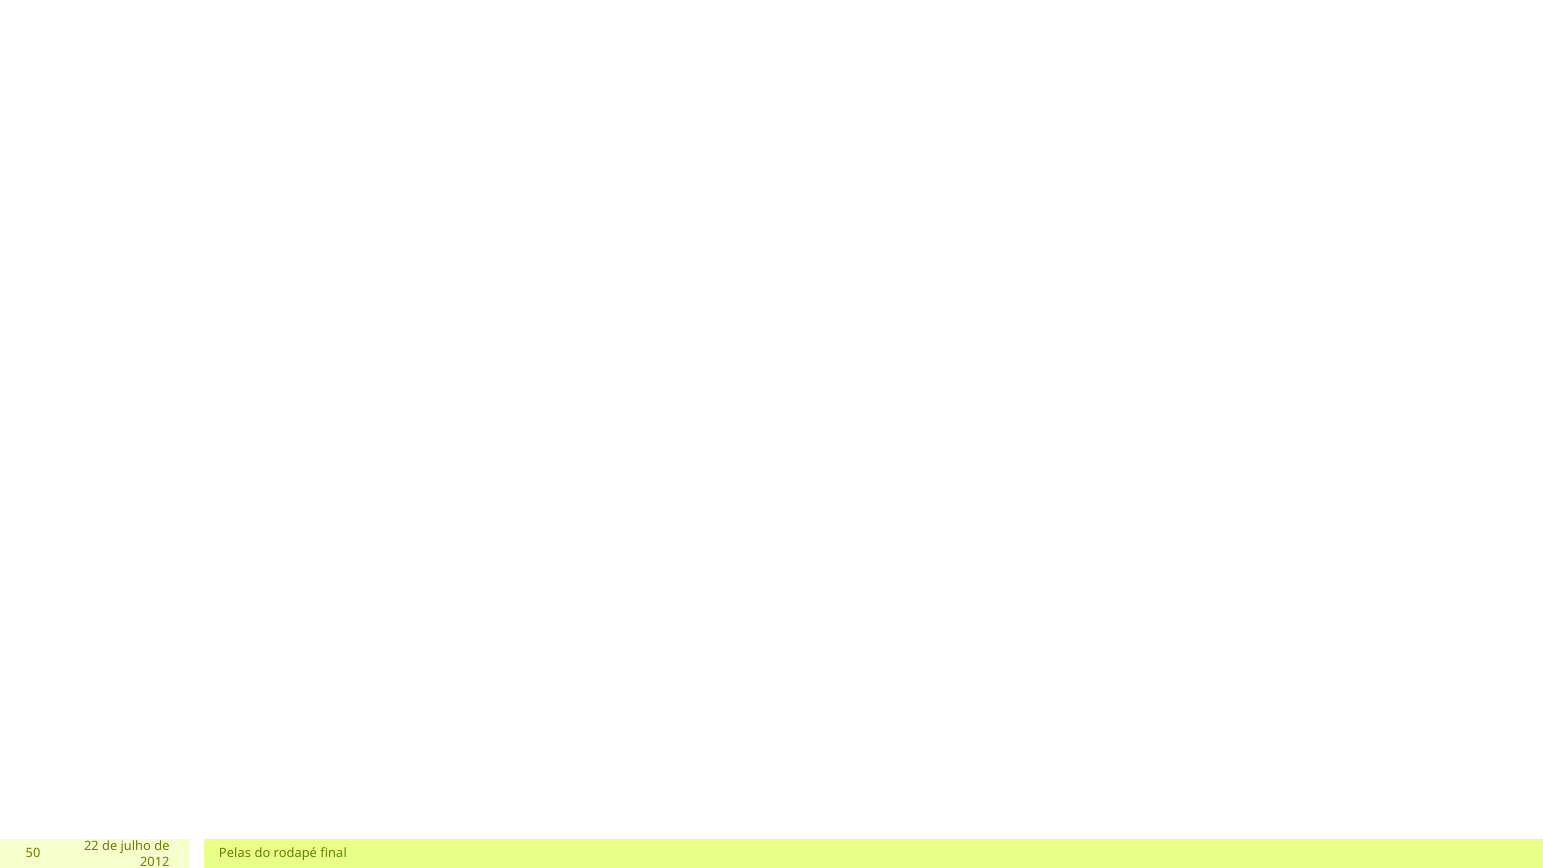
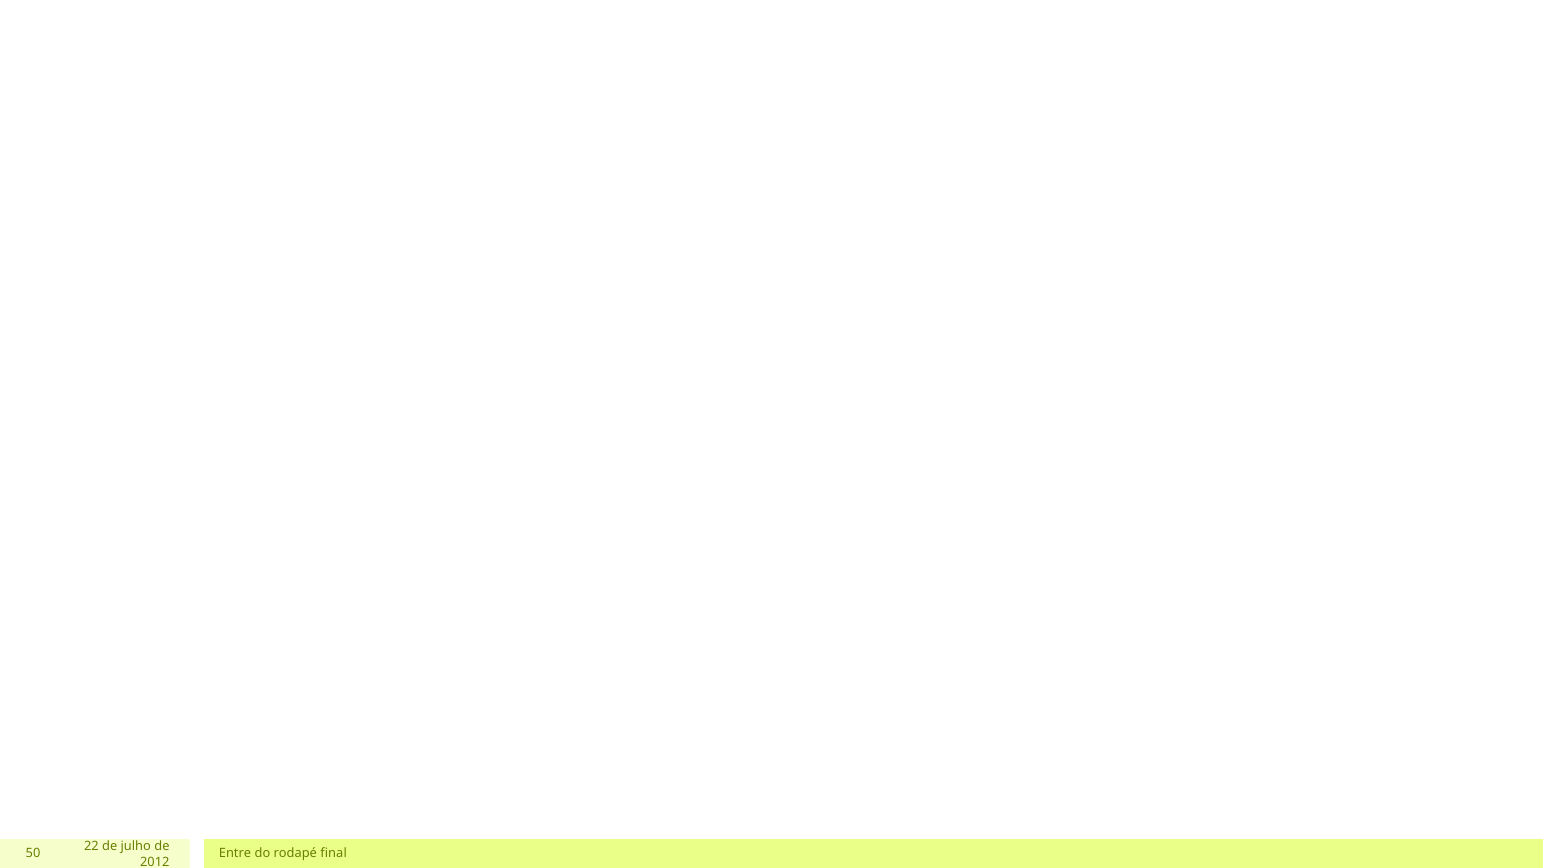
Pelas: Pelas -> Entre (235, 853)
